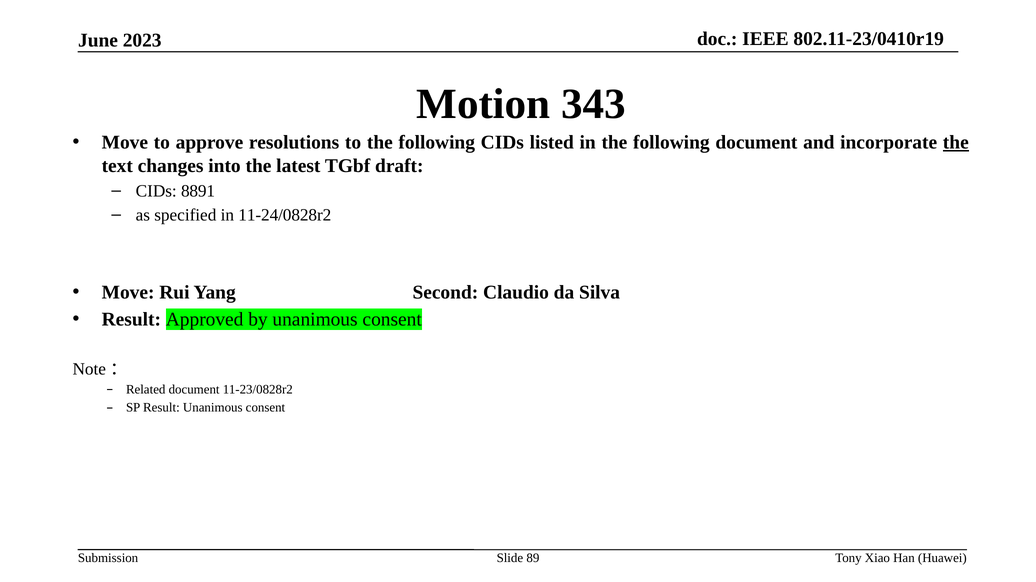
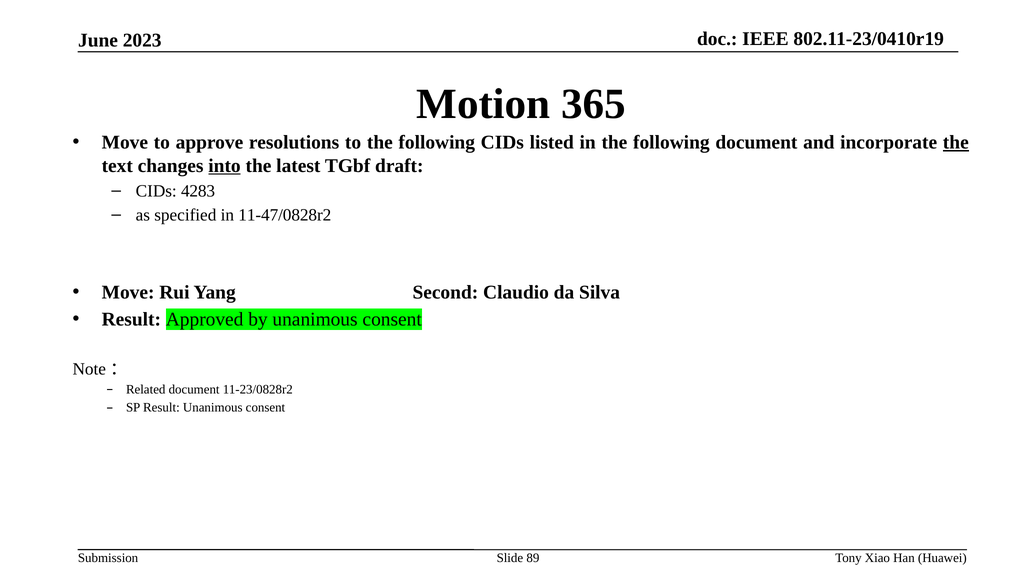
343: 343 -> 365 (594, 104)
into underline: none -> present (225, 166)
8891: 8891 -> 4283 (198, 191)
11-24/0828r2: 11-24/0828r2 -> 11-47/0828r2 (285, 215)
